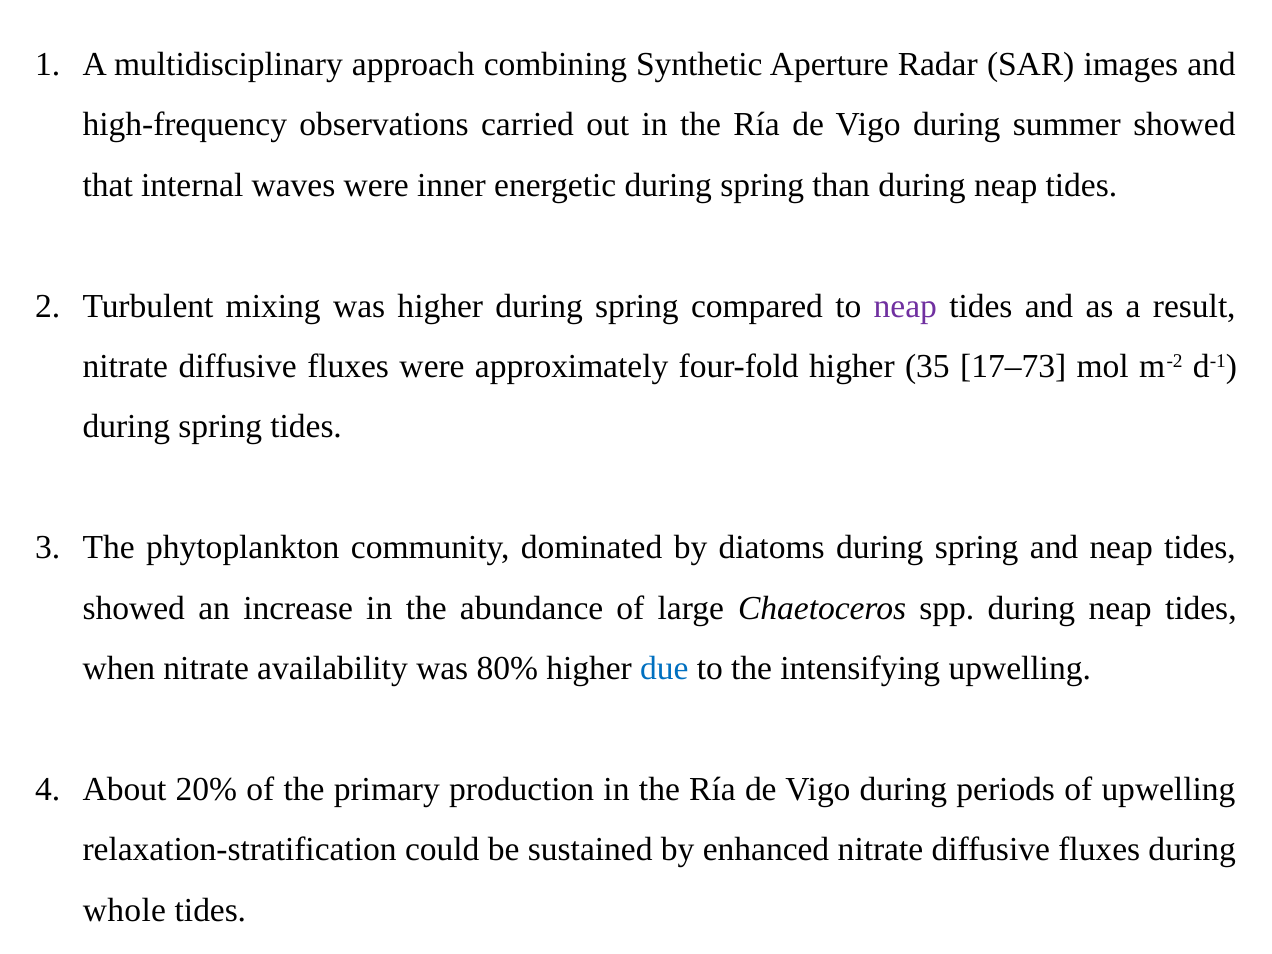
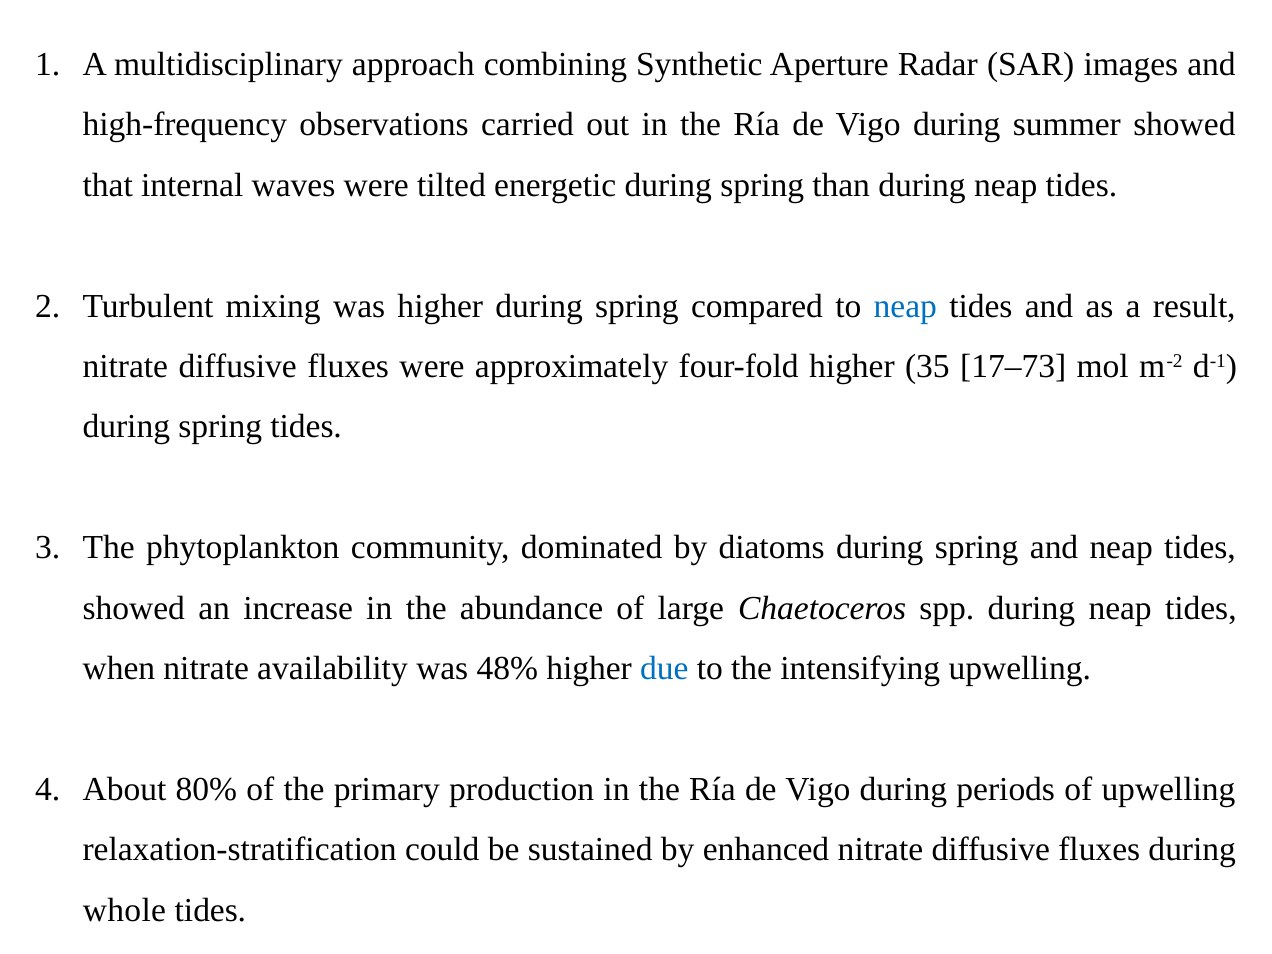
inner: inner -> tilted (451, 185)
neap colour: purple -> blue (905, 306)
80%: 80% -> 48% (507, 668)
20%: 20% -> 80% (206, 789)
